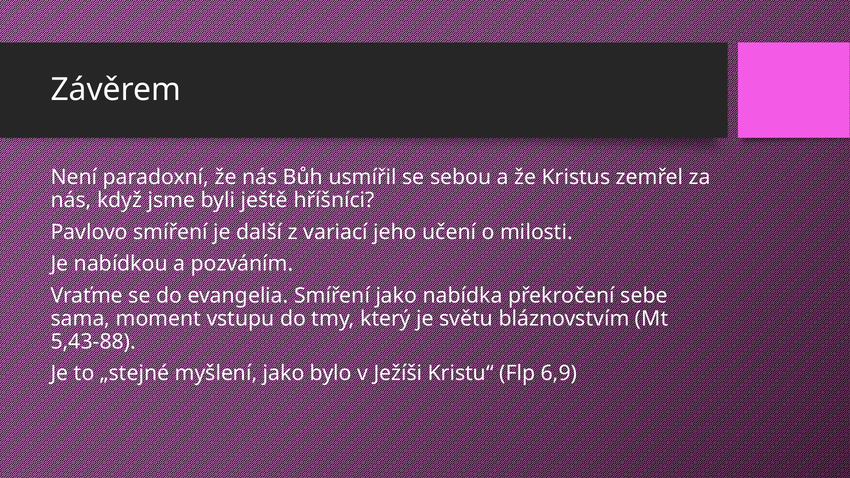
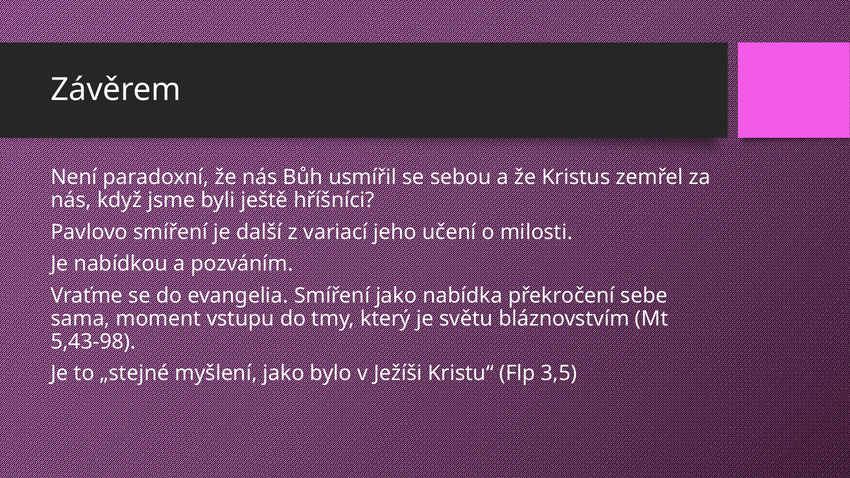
5,43-88: 5,43-88 -> 5,43-98 (93, 342)
6,9: 6,9 -> 3,5 (559, 373)
